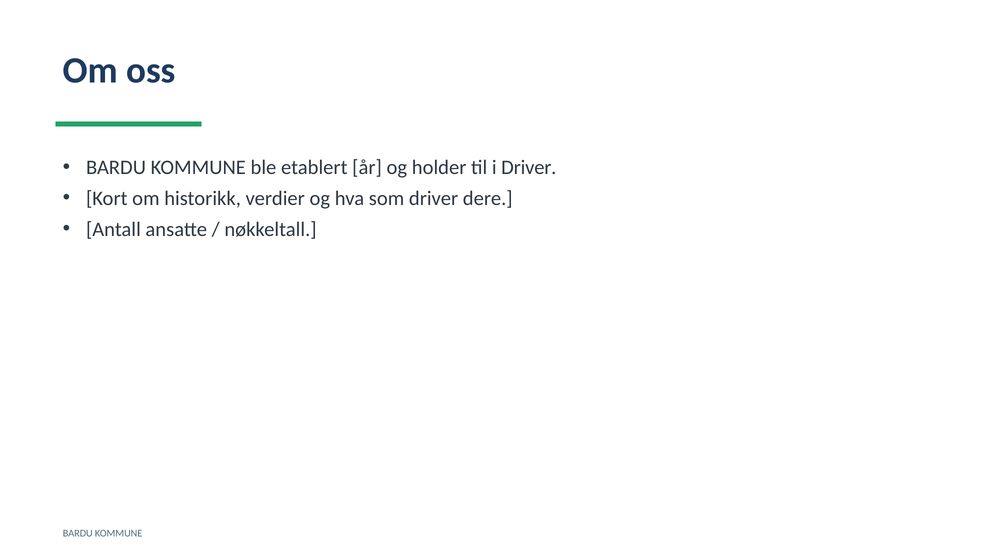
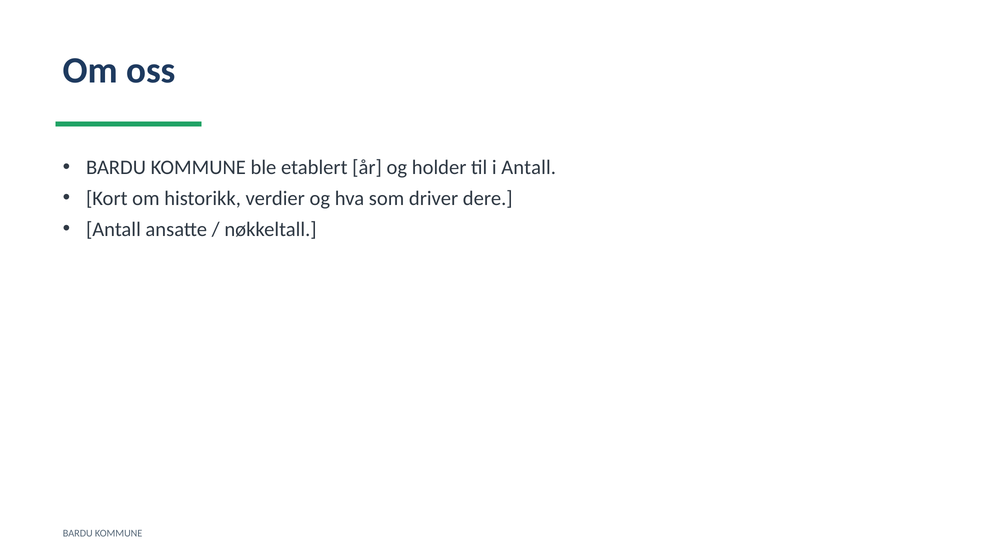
i Driver: Driver -> Antall (529, 167)
